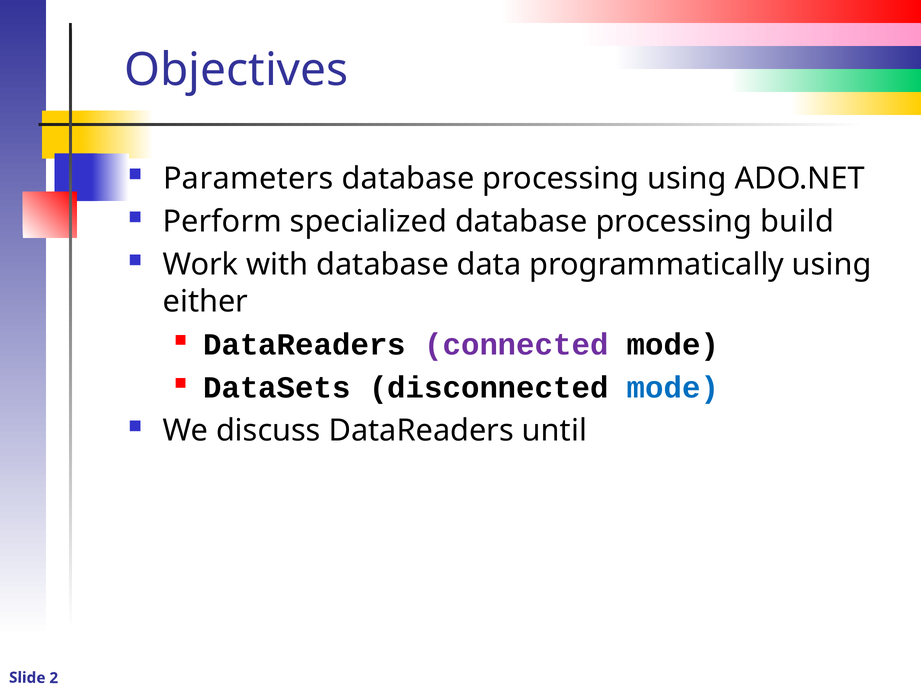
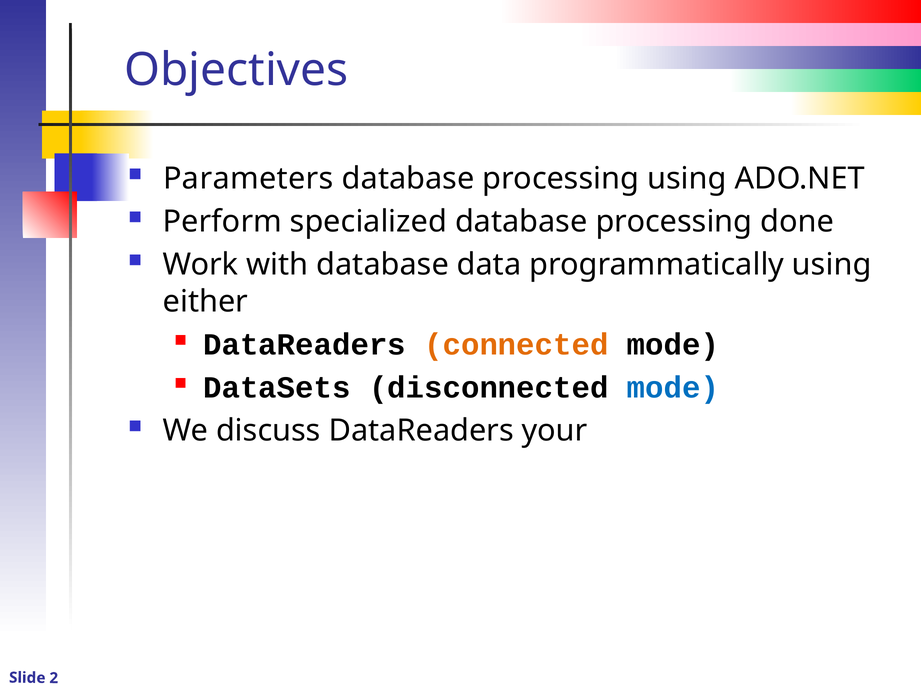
build: build -> done (797, 222)
connected colour: purple -> orange (516, 344)
until: until -> your (555, 430)
